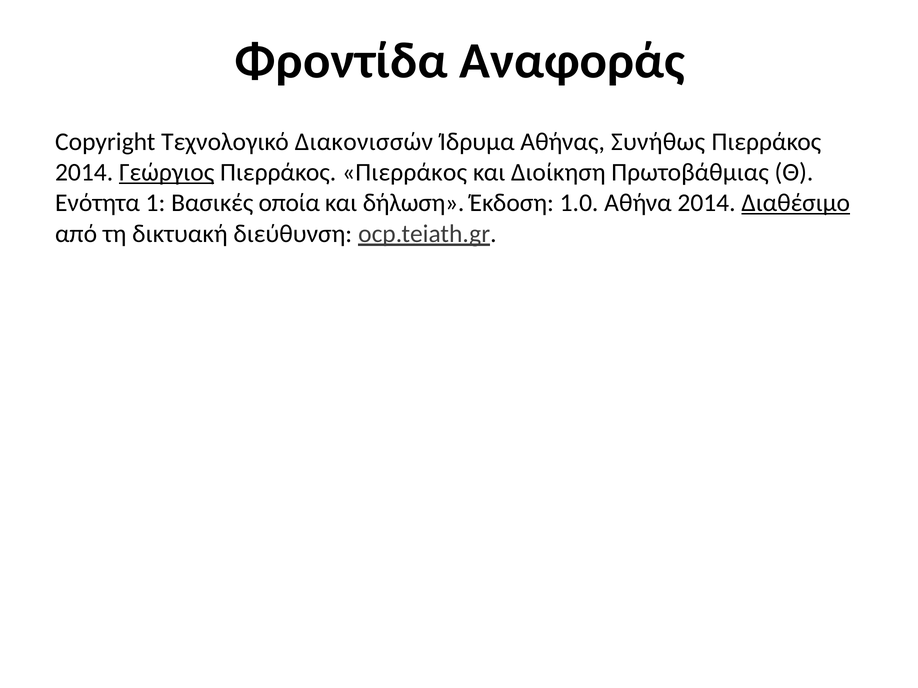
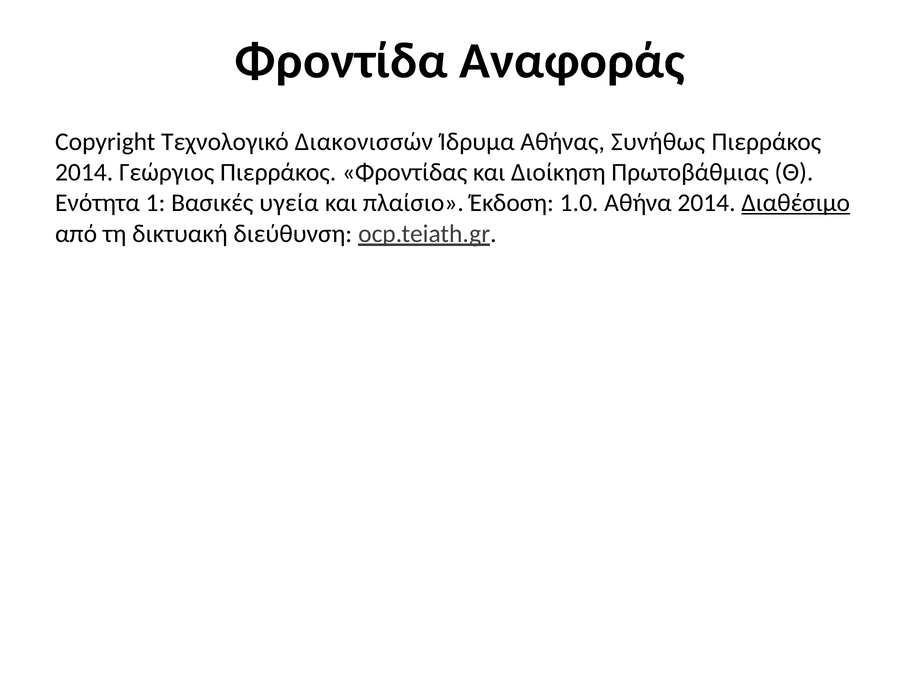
Γεώργιος underline: present -> none (167, 173)
Πιερράκος Πιερράκος: Πιερράκος -> Φροντίδας (405, 173)
οποία: οποία -> υγεία (289, 203)
δήλωση: δήλωση -> πλαίσιο (413, 203)
